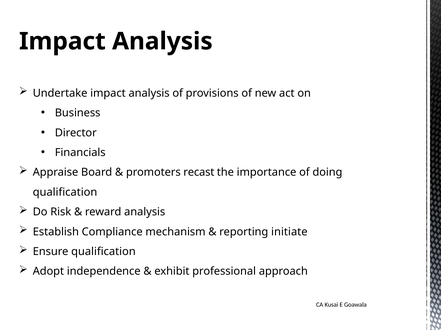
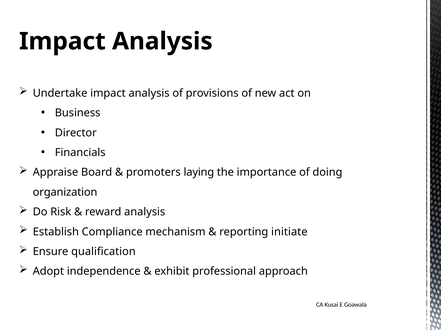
recast: recast -> laying (199, 173)
qualification: qualification -> organization (65, 193)
